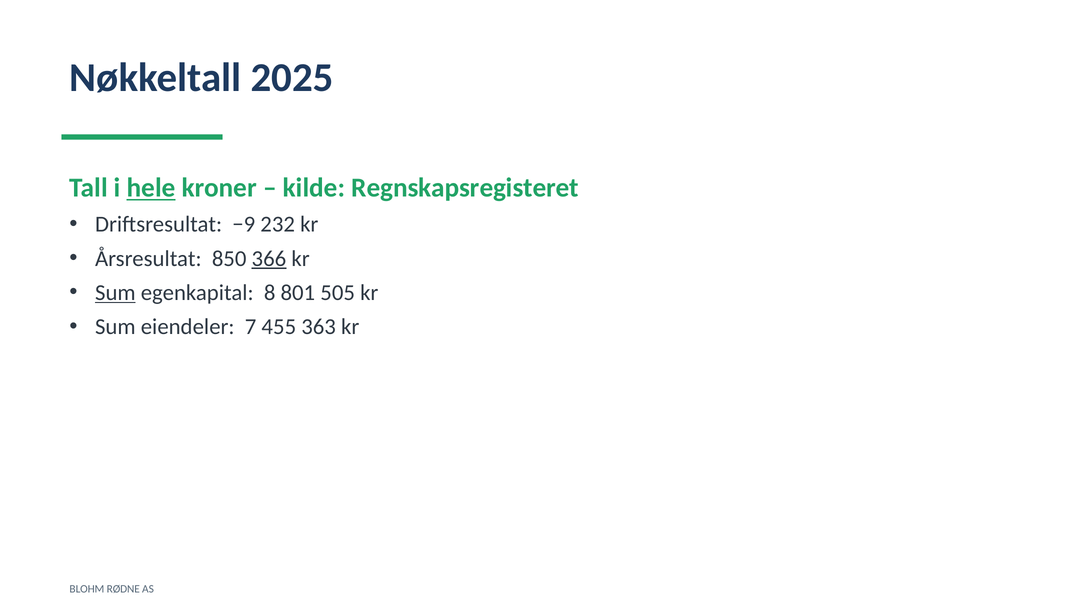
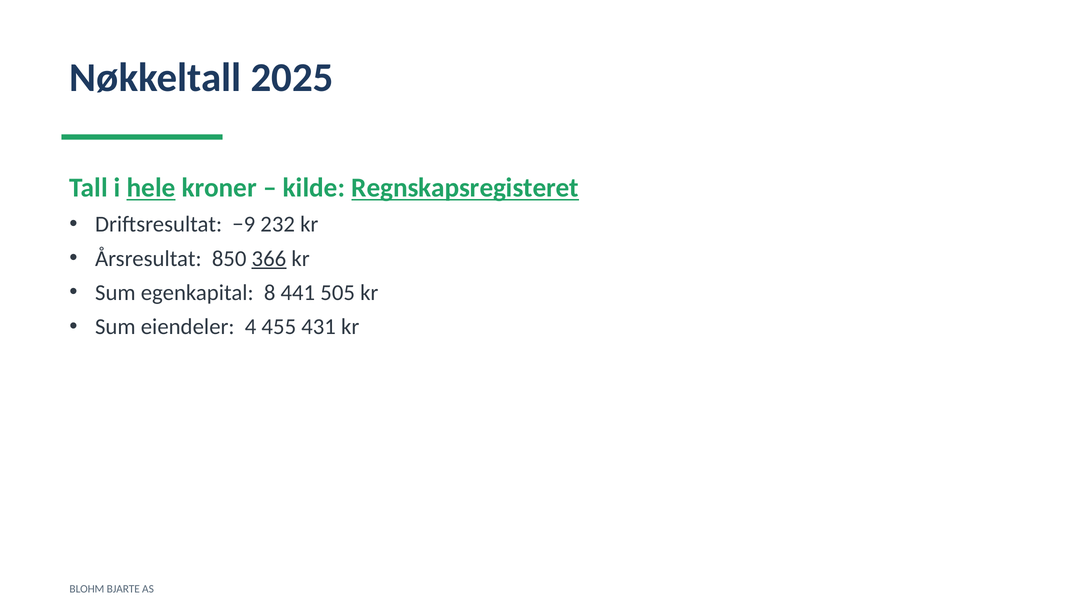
Regnskapsregisteret underline: none -> present (465, 188)
Sum underline: present -> none (115, 293)
801: 801 -> 441 (298, 293)
7: 7 -> 4 (251, 327)
363: 363 -> 431 (319, 327)
RØDNE: RØDNE -> BJARTE (123, 589)
